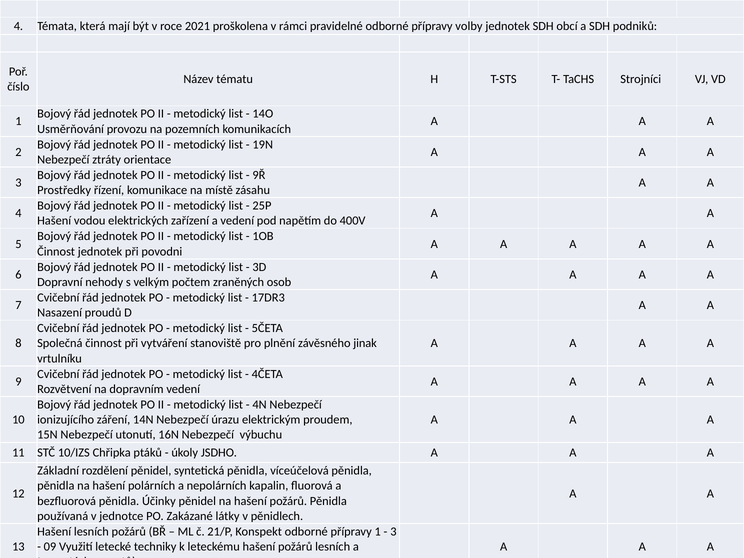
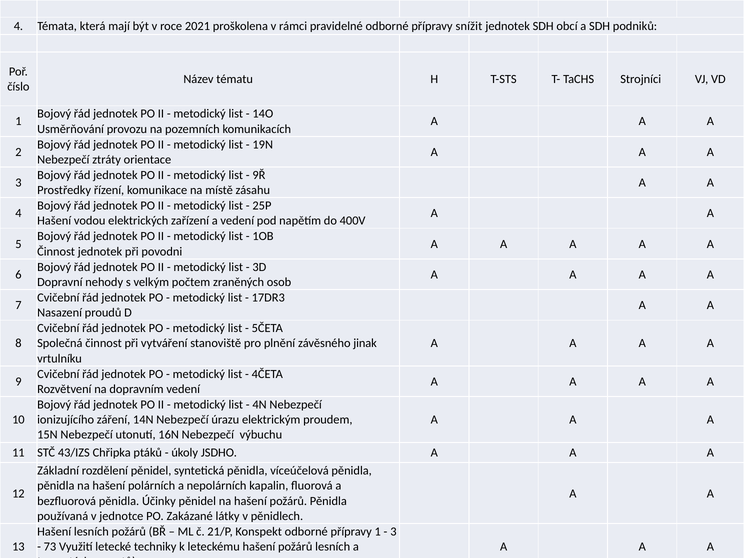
volby: volby -> snížit (469, 26)
10/IZS: 10/IZS -> 43/IZS (74, 453)
09: 09 -> 73 (50, 547)
